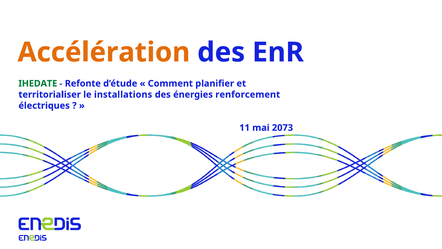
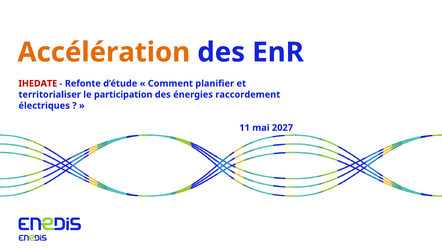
IHEDATE colour: green -> red (38, 83)
installations: installations -> participation (123, 94)
renforcement: renforcement -> raccordement (248, 94)
2073: 2073 -> 2027 (282, 128)
